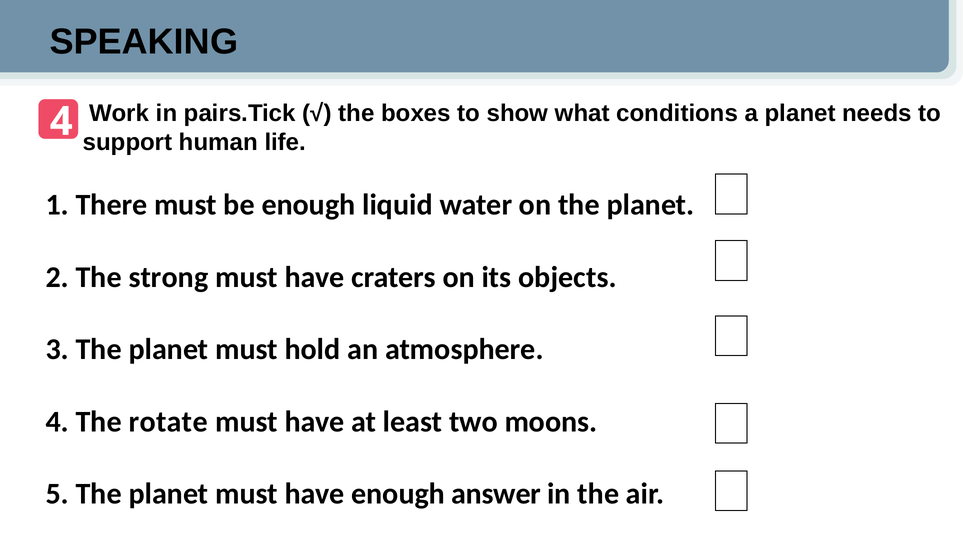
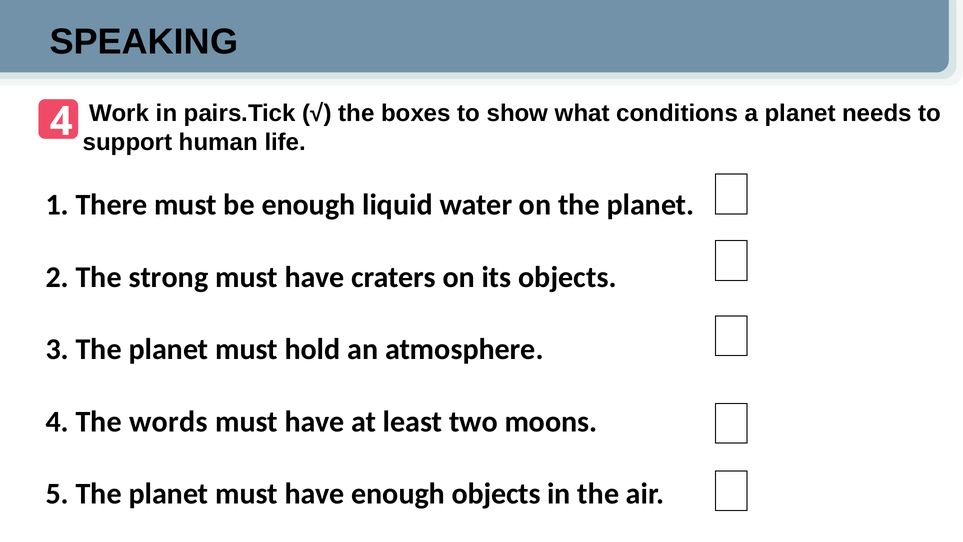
rotate: rotate -> words (168, 421)
enough answer: answer -> objects (496, 494)
